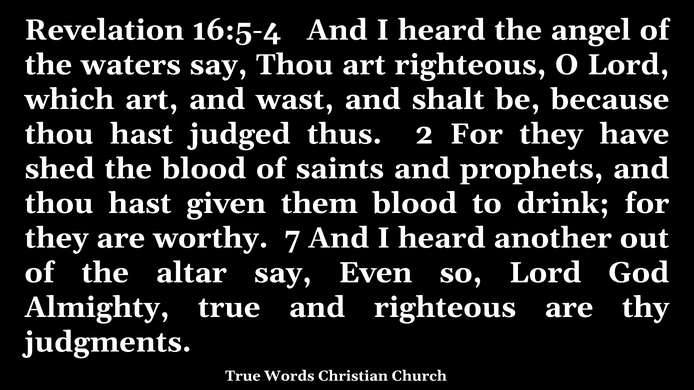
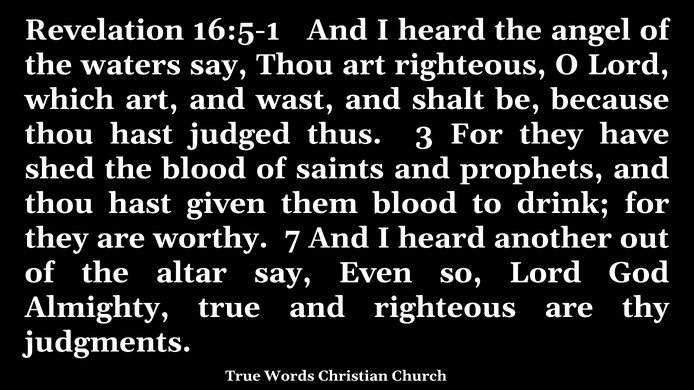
16:5-4: 16:5-4 -> 16:5-1 (237, 30)
2: 2 -> 3 (424, 134)
